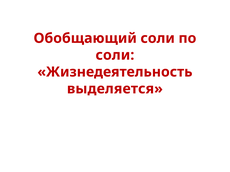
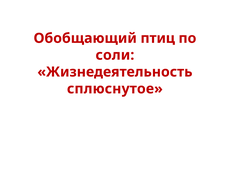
Обобщающий соли: соли -> птиц (158, 38)
выделяется: выделяется -> сплюснутое (115, 89)
